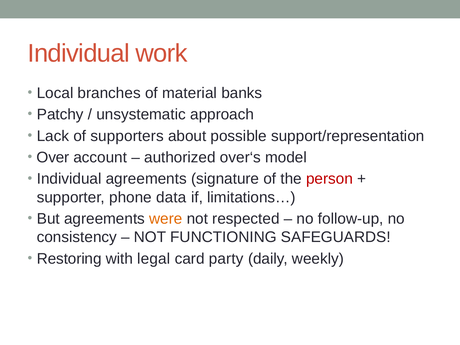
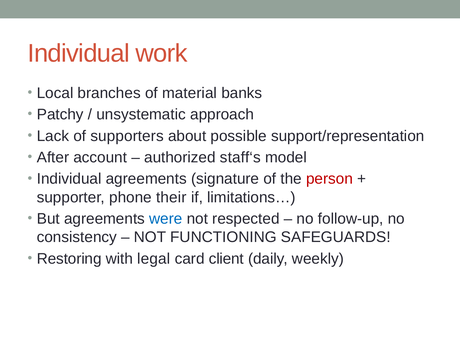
Over: Over -> After (53, 157)
over‘s: over‘s -> staff‘s (240, 157)
data: data -> their (171, 197)
were colour: orange -> blue (166, 219)
party: party -> client (226, 259)
